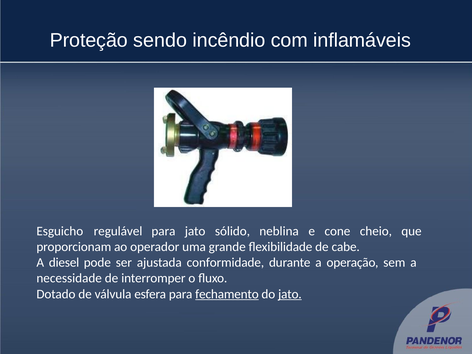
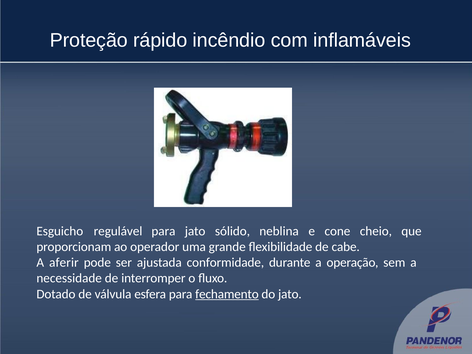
sendo: sendo -> rápido (160, 40)
diesel: diesel -> aferir (64, 263)
jato underline: present -> none (290, 294)
